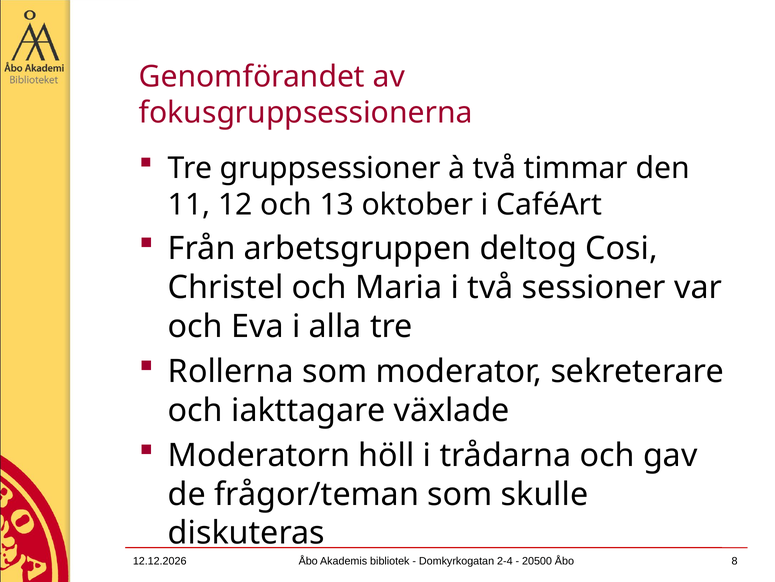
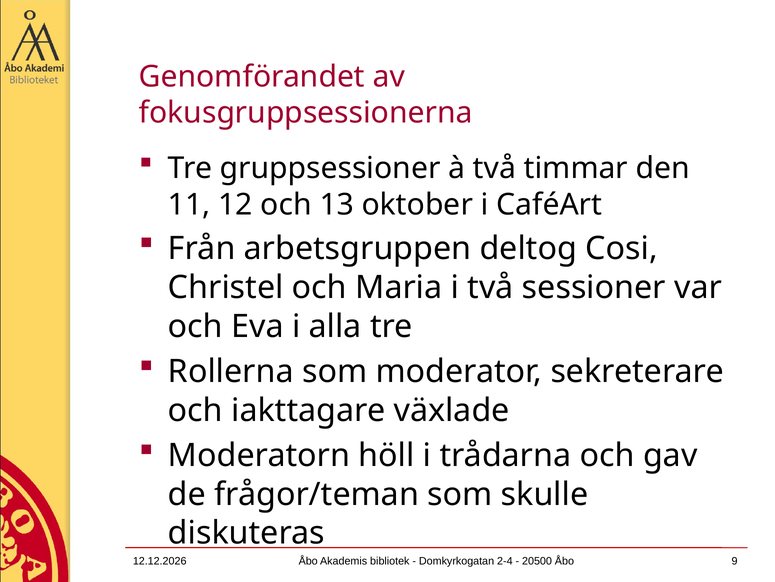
8: 8 -> 9 (735, 560)
